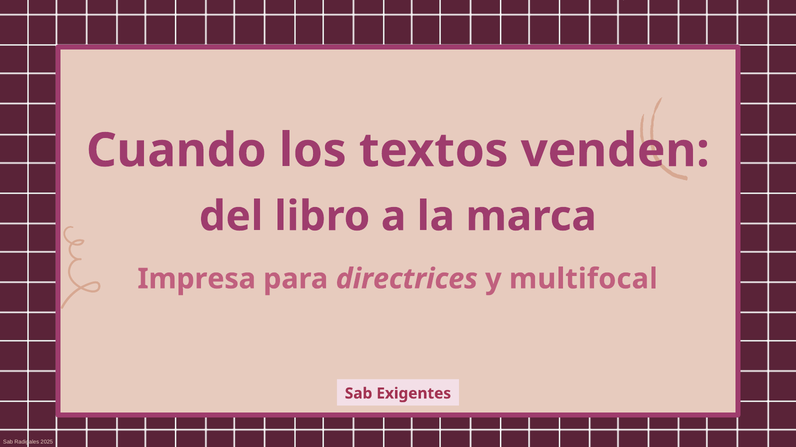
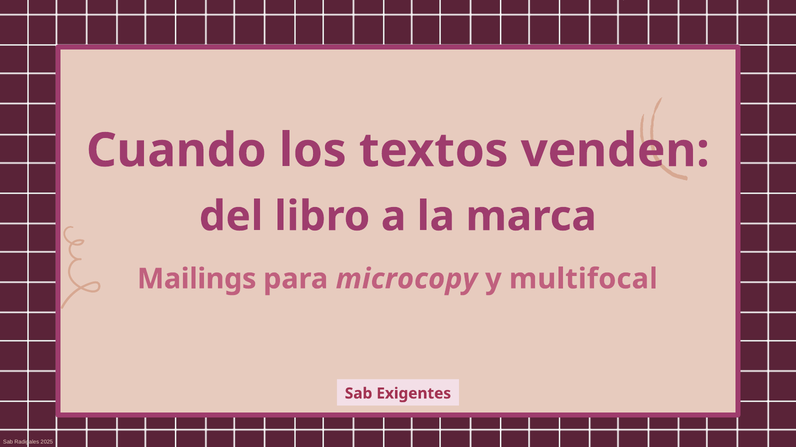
Impresa: Impresa -> Mailings (197, 279)
directrices: directrices -> microcopy (407, 279)
